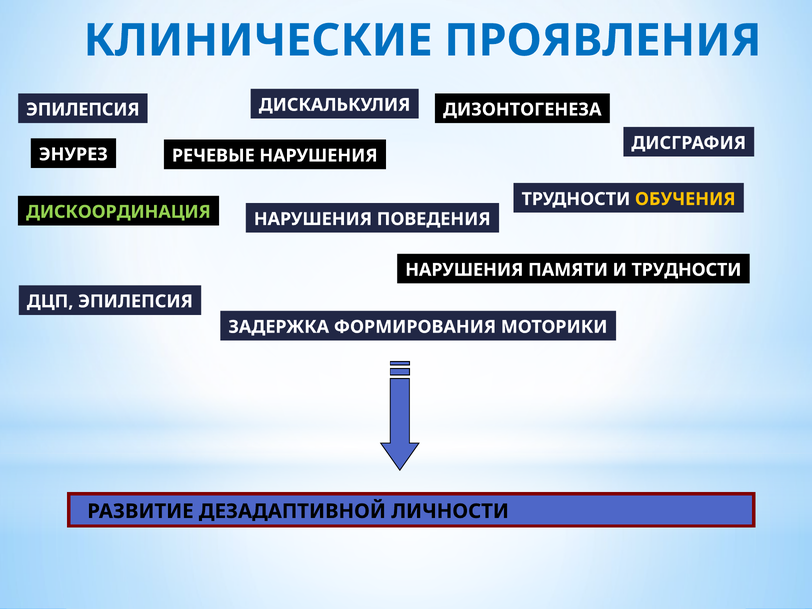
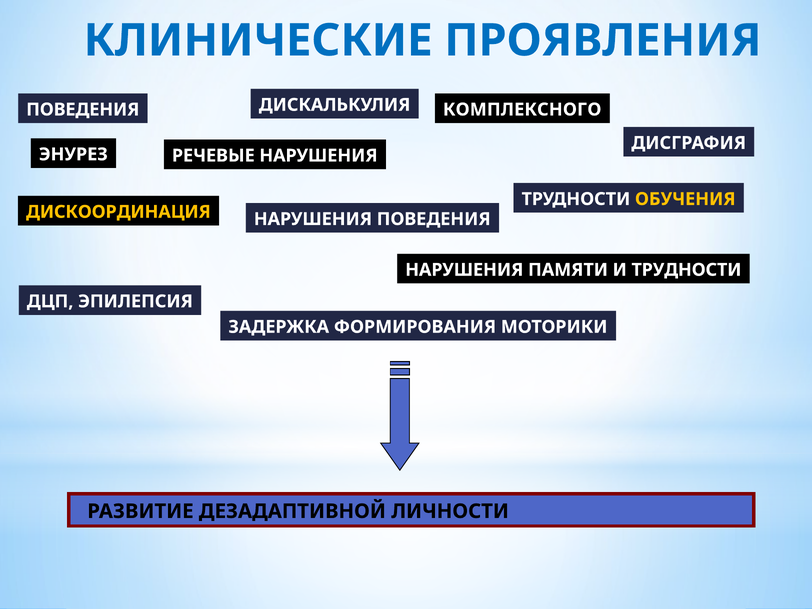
ЭПИЛЕПСИЯ: ЭПИЛЕПСИЯ -> ПОВЕДЕНИЯ (83, 110)
ДИЗОНТОГЕНЕЗА: ДИЗОНТОГЕНЕЗА -> КОМПЛЕКСНОГО (522, 110)
ДИСКООРДИНАЦИЯ colour: light green -> yellow (118, 212)
